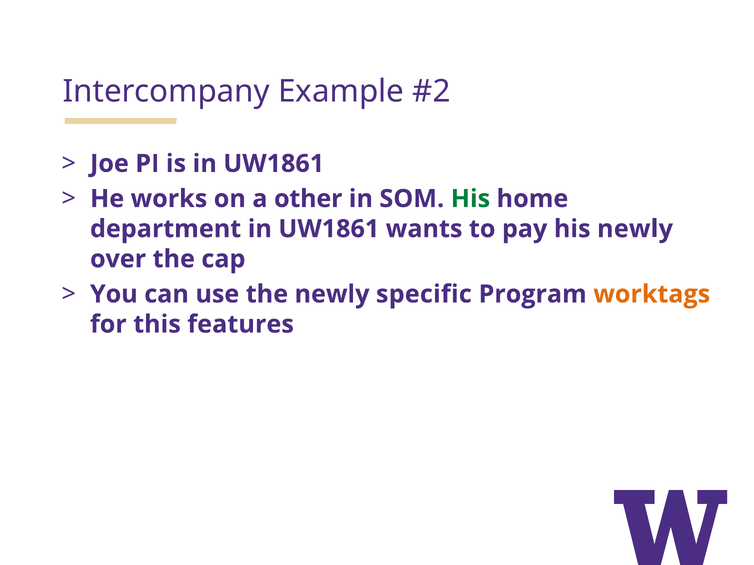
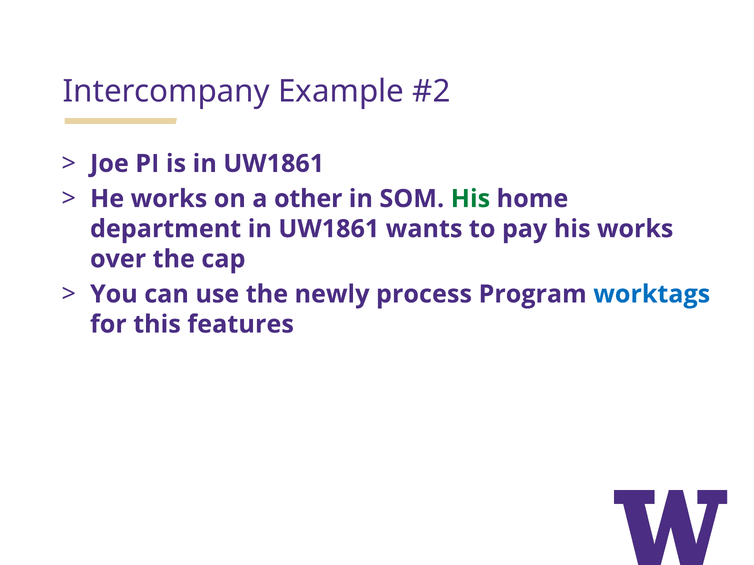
his newly: newly -> works (635, 229)
specific: specific -> process (424, 294)
worktags colour: orange -> blue (652, 294)
